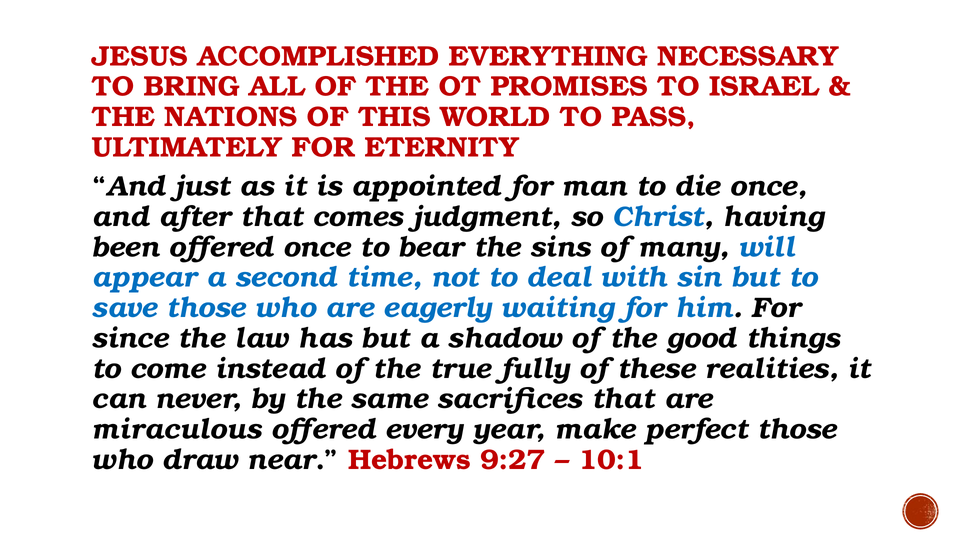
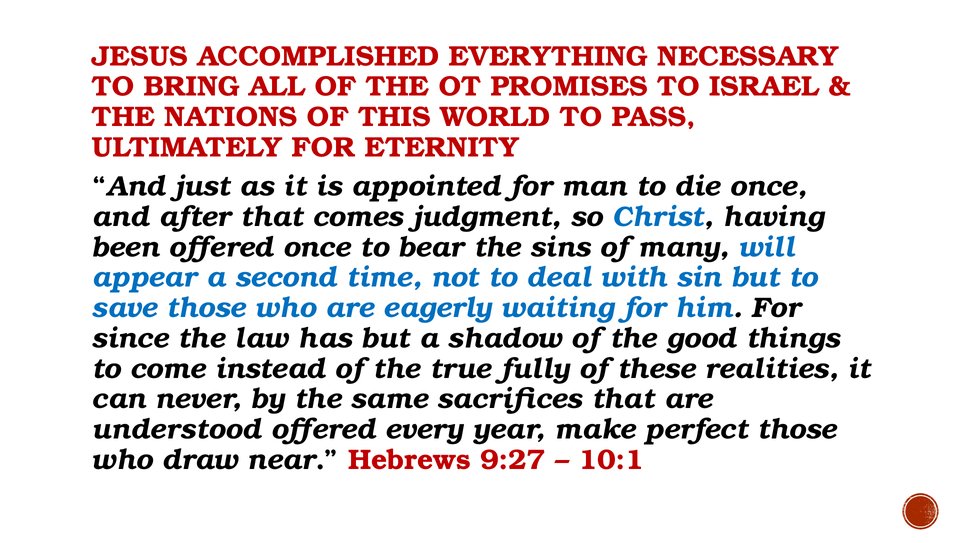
miraculous: miraculous -> understood (177, 429)
